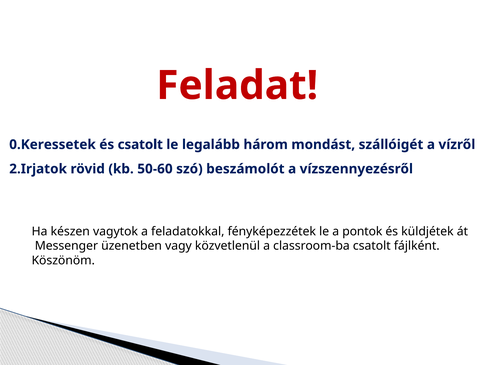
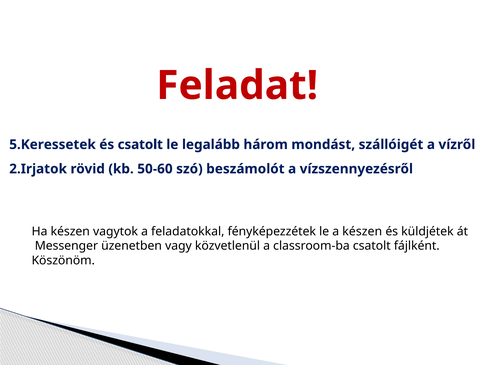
0.Keressetek: 0.Keressetek -> 5.Keressetek (53, 145)
a pontok: pontok -> készen (362, 232)
